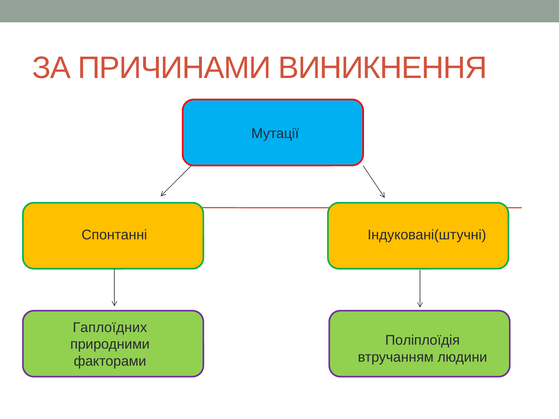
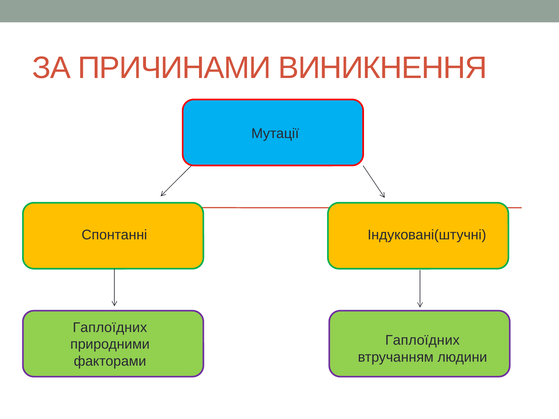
Поліплоїдія: Поліплоїдія -> Гаплоїдних (422, 341)
